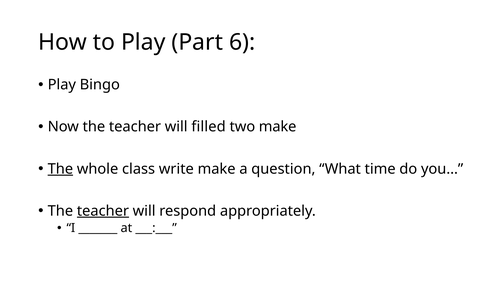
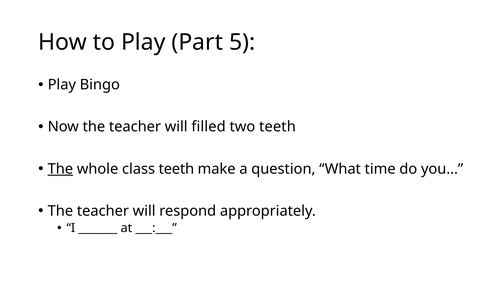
6: 6 -> 5 (242, 42)
two make: make -> teeth (277, 127)
class write: write -> teeth (176, 169)
teacher underline: present -> none (103, 211)
